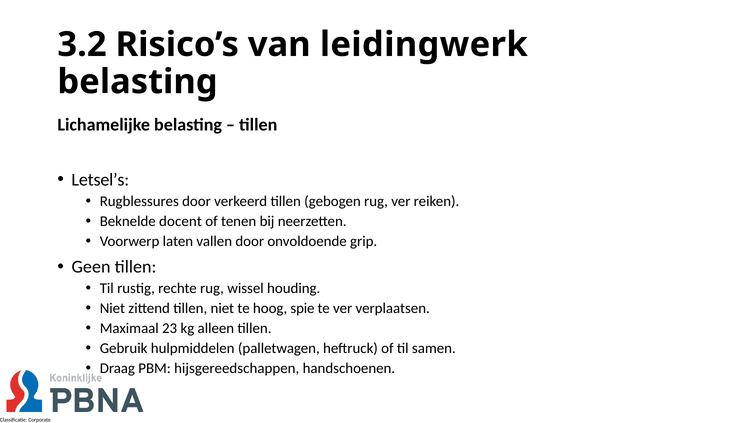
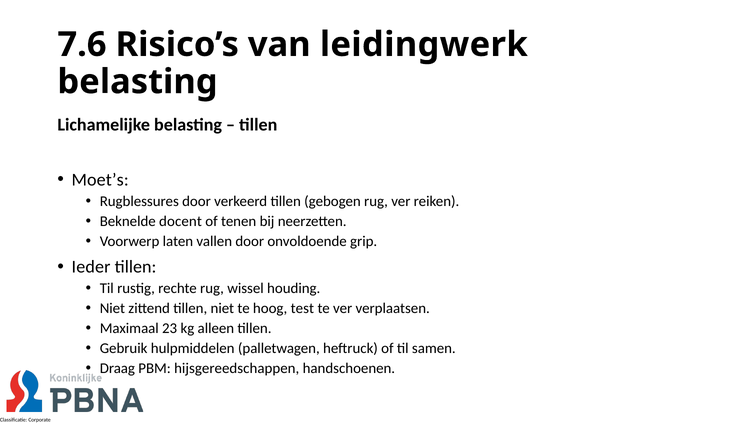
3.2: 3.2 -> 7.6 (82, 45)
Letsel’s: Letsel’s -> Moet’s (100, 180)
Geen: Geen -> Ieder (91, 267)
spie: spie -> test (302, 309)
